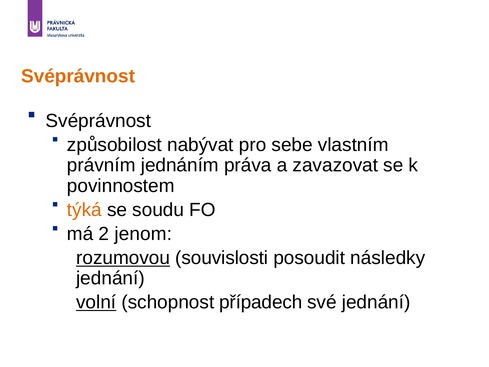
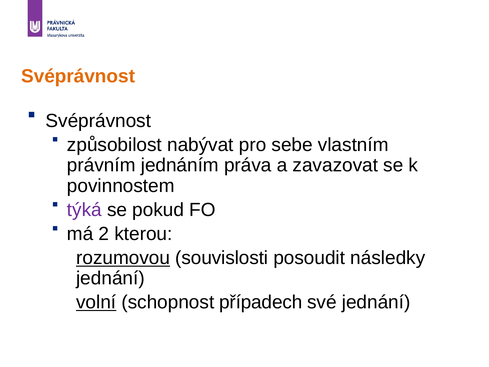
týká colour: orange -> purple (84, 210)
soudu: soudu -> pokud (158, 210)
jenom: jenom -> kterou (143, 234)
